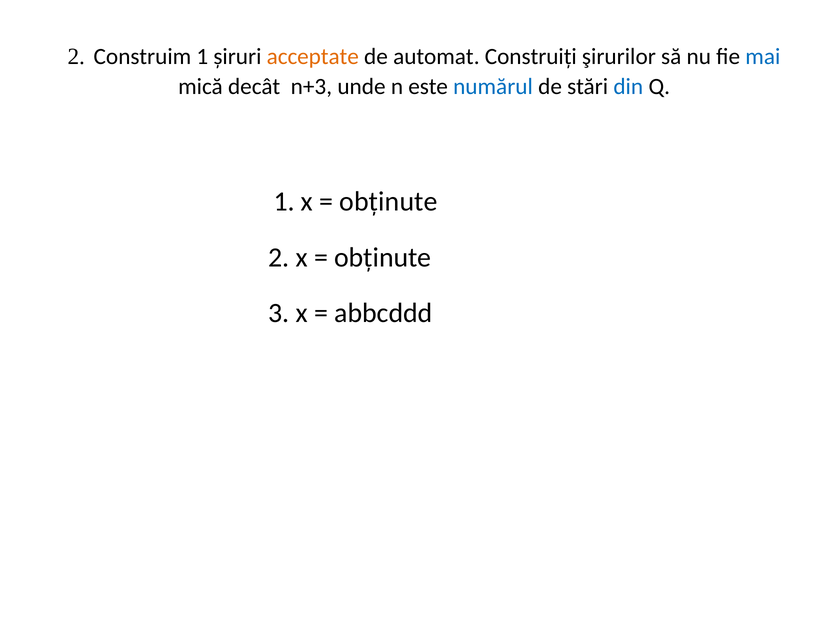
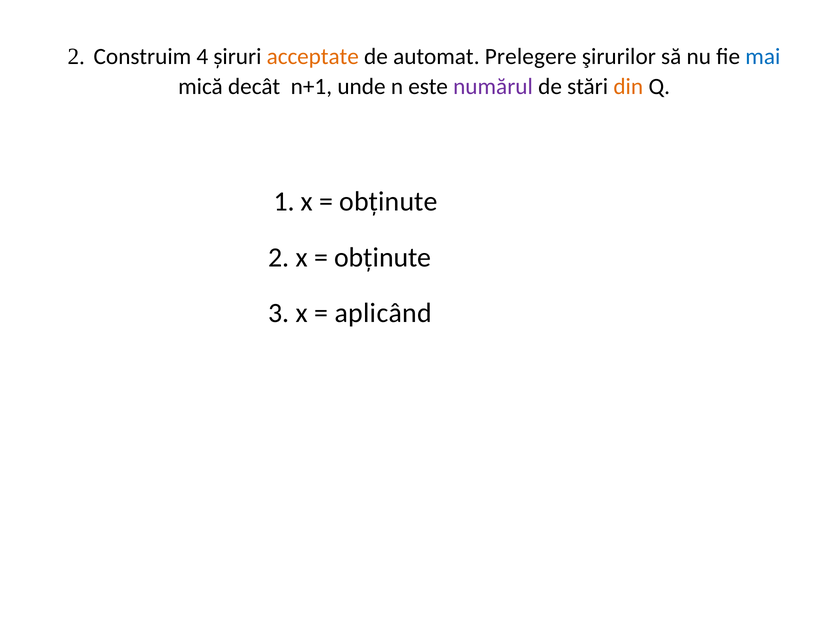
Construim 1: 1 -> 4 (202, 56)
Construiţi: Construiţi -> Prelegere (531, 56)
n+3: n+3 -> n+1 (311, 87)
numărul colour: blue -> purple (493, 87)
din colour: blue -> orange (628, 87)
abbcddd: abbcddd -> aplicând (383, 313)
